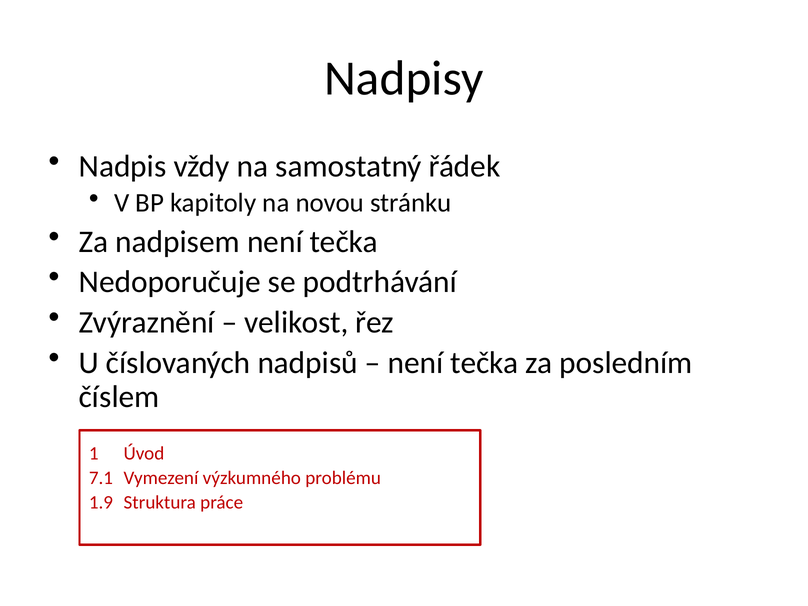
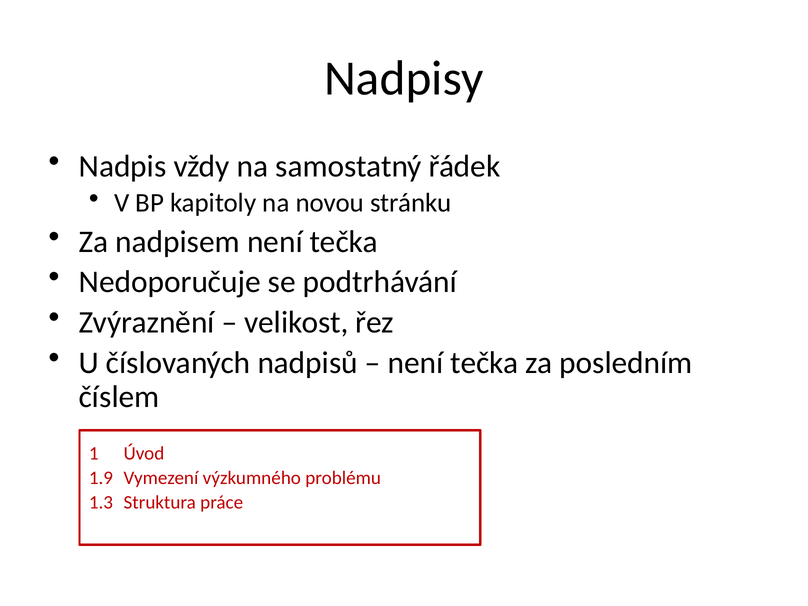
7.1: 7.1 -> 1.9 (101, 478)
1.9: 1.9 -> 1.3 (101, 503)
